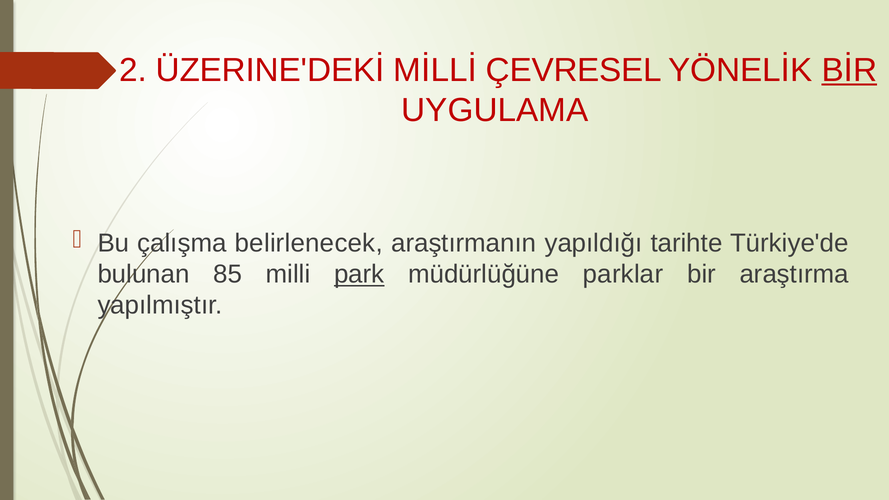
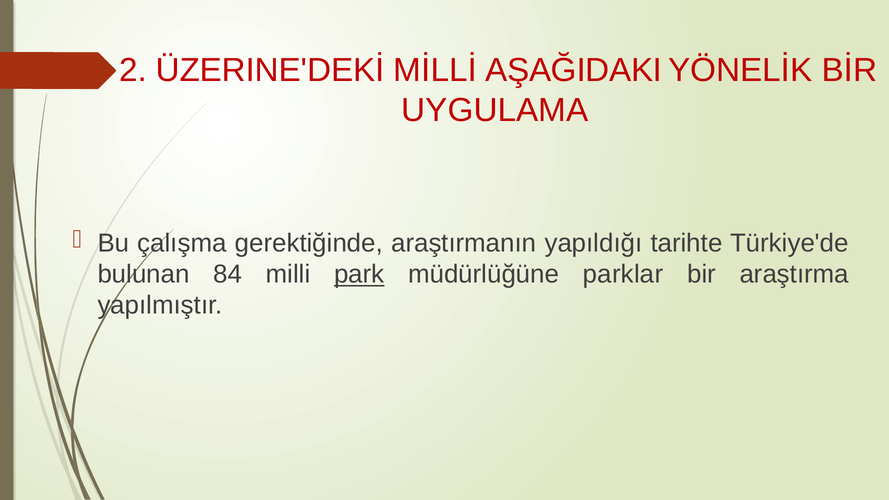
ÇEVRESEL: ÇEVRESEL -> AŞAĞIDAKI (574, 70)
BİR underline: present -> none (849, 70)
belirlenecek: belirlenecek -> gerektiğinde (309, 243)
85: 85 -> 84 (228, 274)
